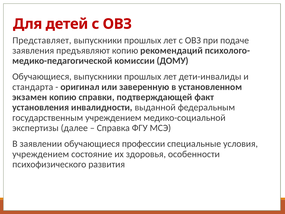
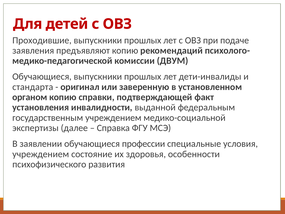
Представляет: Представляет -> Проходившие (42, 40)
ДОМУ: ДОМУ -> ДВУМ (173, 61)
экзамен: экзамен -> органом (30, 97)
